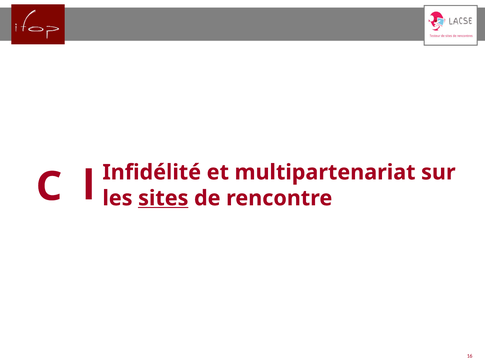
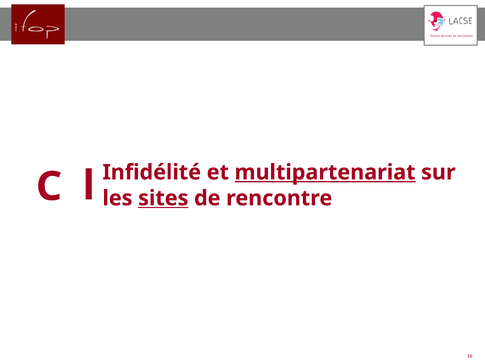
multipartenariat underline: none -> present (325, 172)
